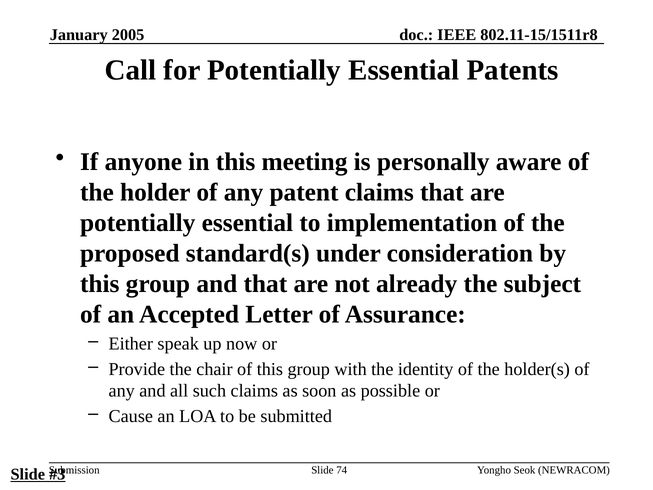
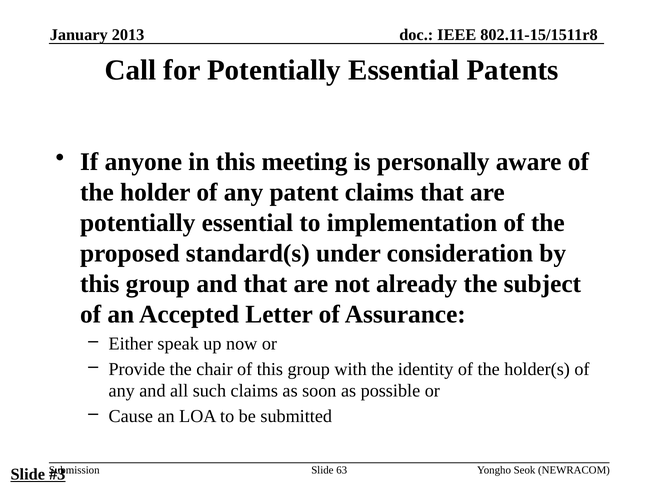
2005: 2005 -> 2013 (128, 35)
74: 74 -> 63 (342, 470)
